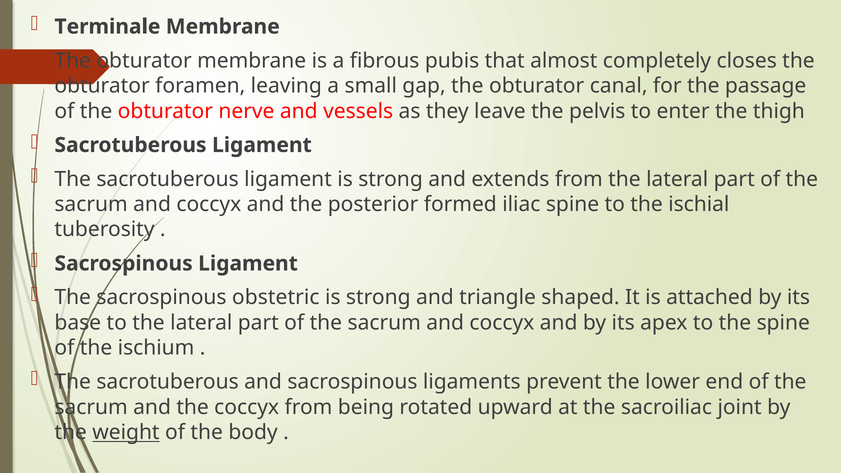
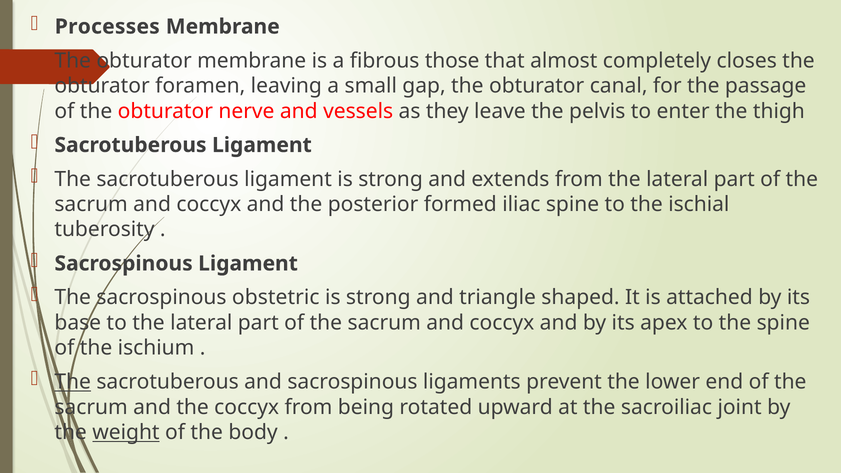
Terminale: Terminale -> Processes (107, 27)
pubis: pubis -> those (452, 61)
The underline: none -> present (73, 382)
